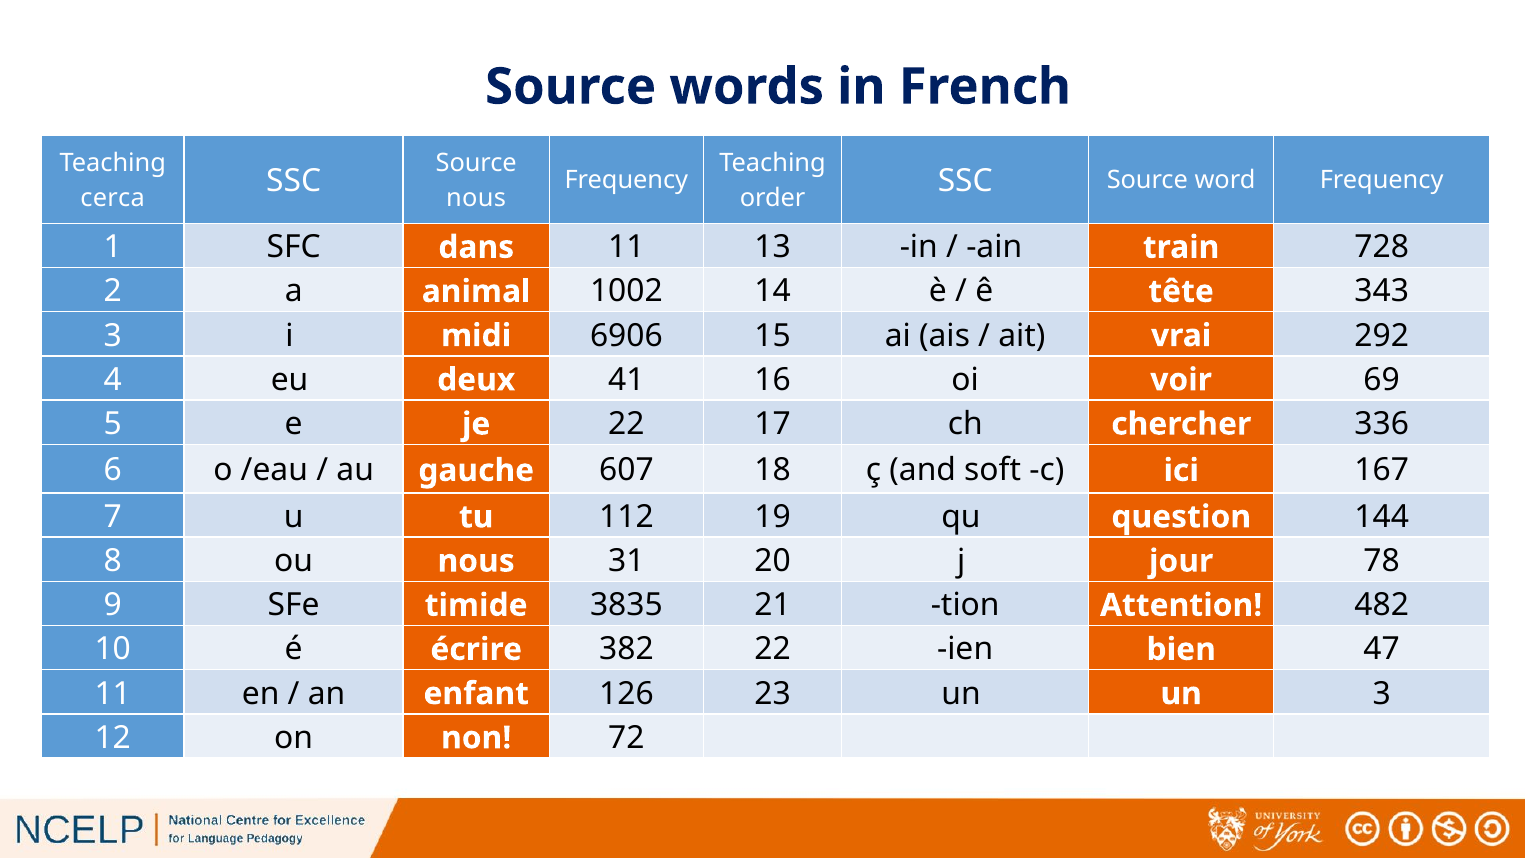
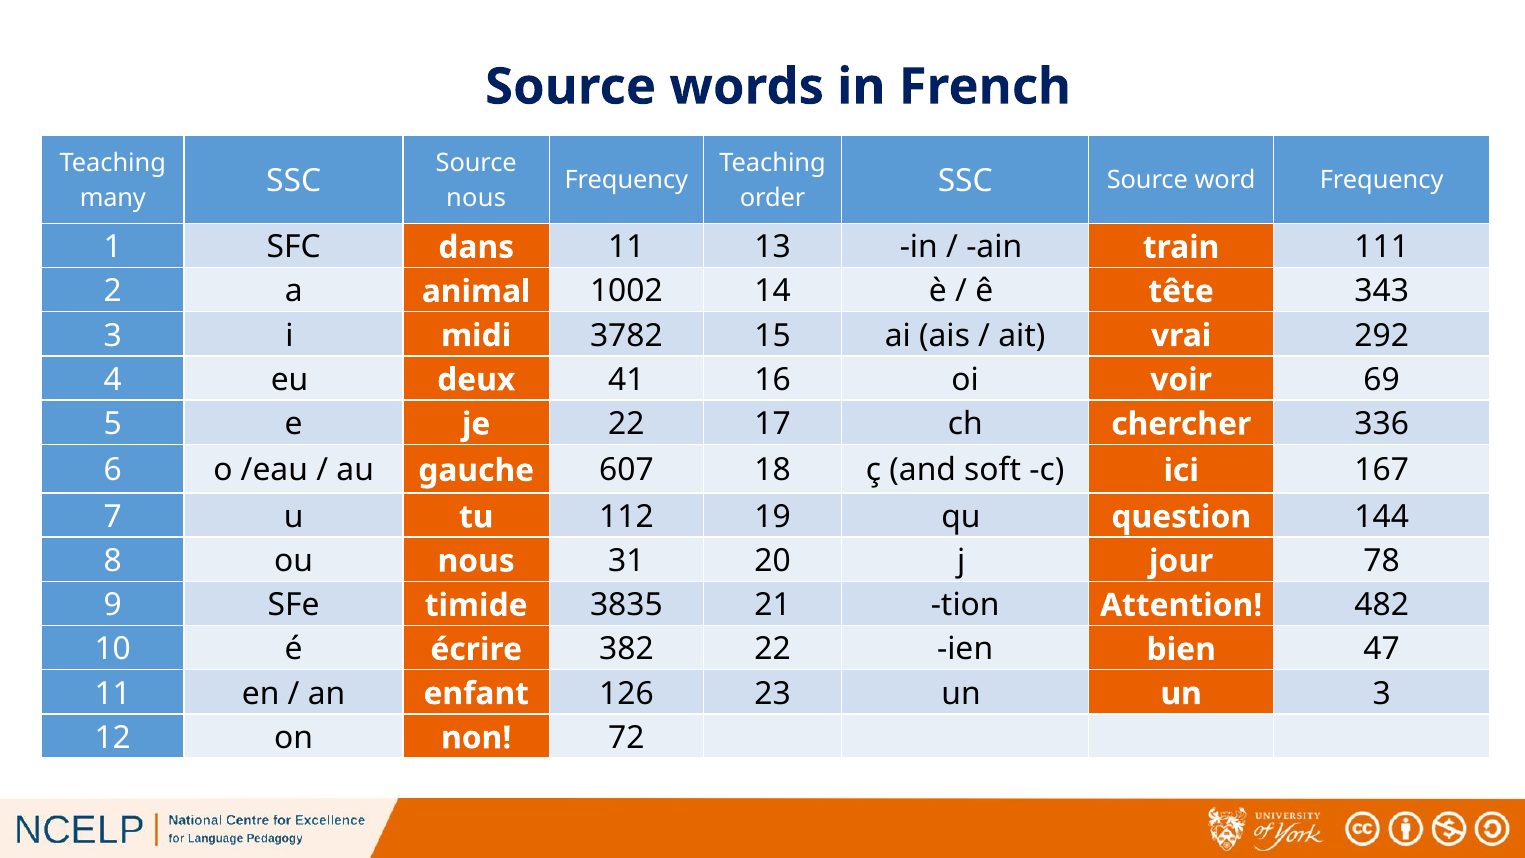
cerca: cerca -> many (113, 198)
728: 728 -> 111 (1382, 247)
6906: 6906 -> 3782 (626, 336)
